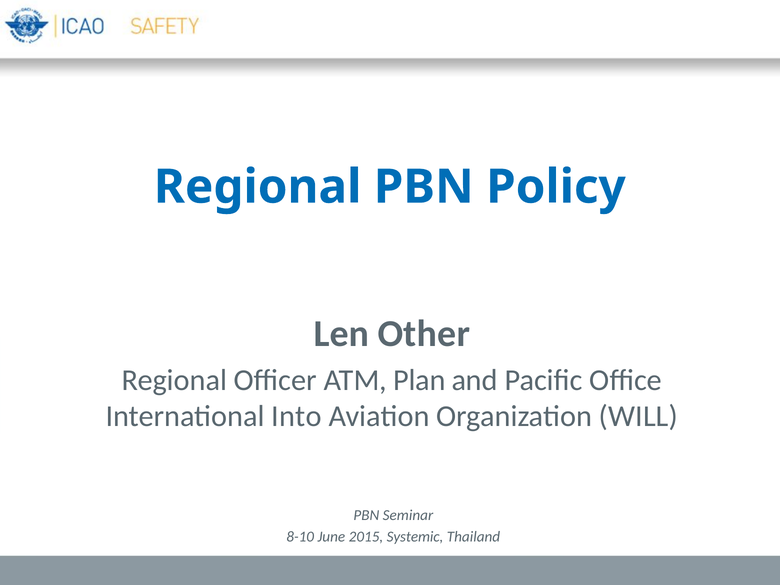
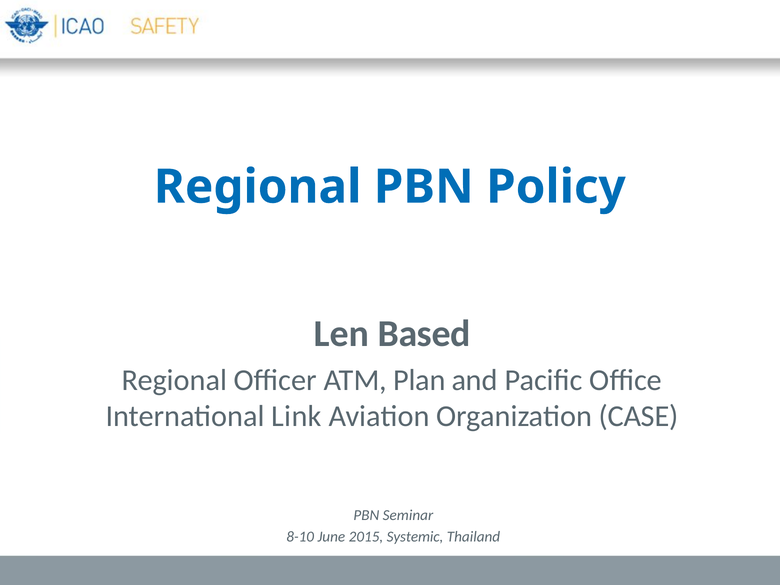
Other: Other -> Based (424, 334)
Into: Into -> Link (297, 416)
WILL: WILL -> CASE (639, 416)
